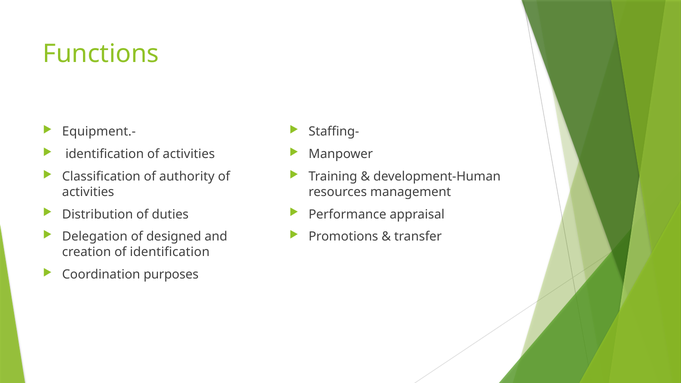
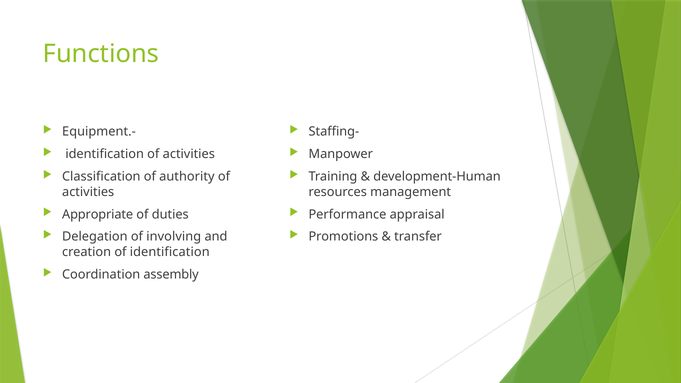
Distribution: Distribution -> Appropriate (98, 214)
designed: designed -> involving (174, 237)
purposes: purposes -> assembly (171, 275)
